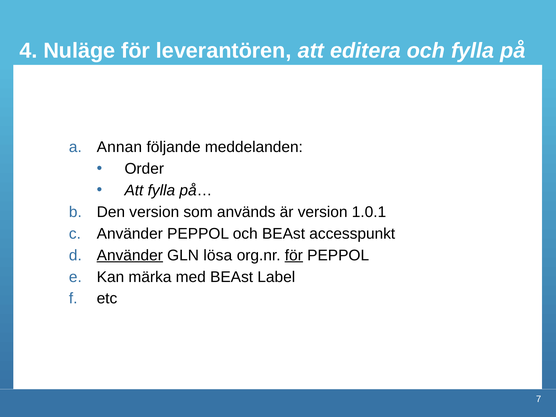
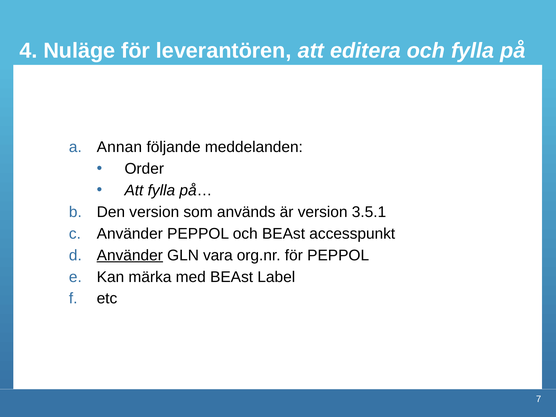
1.0.1: 1.0.1 -> 3.5.1 (369, 212)
lösa: lösa -> vara (218, 255)
för underline: present -> none (294, 255)
